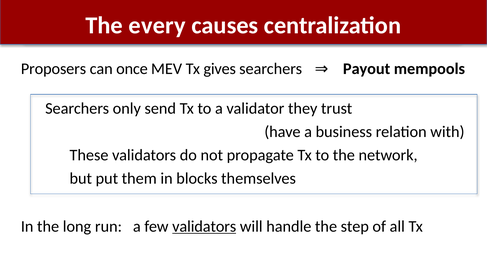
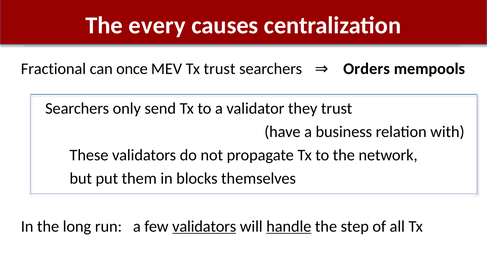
Payout: Payout -> Orders (367, 69)
Proposers: Proposers -> Fractional (53, 69)
Tx gives: gives -> trust (220, 69)
handle underline: none -> present (289, 226)
